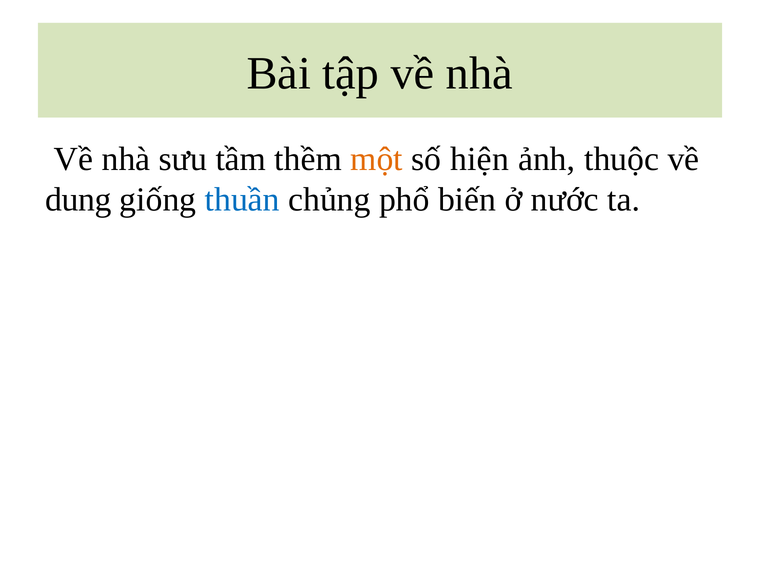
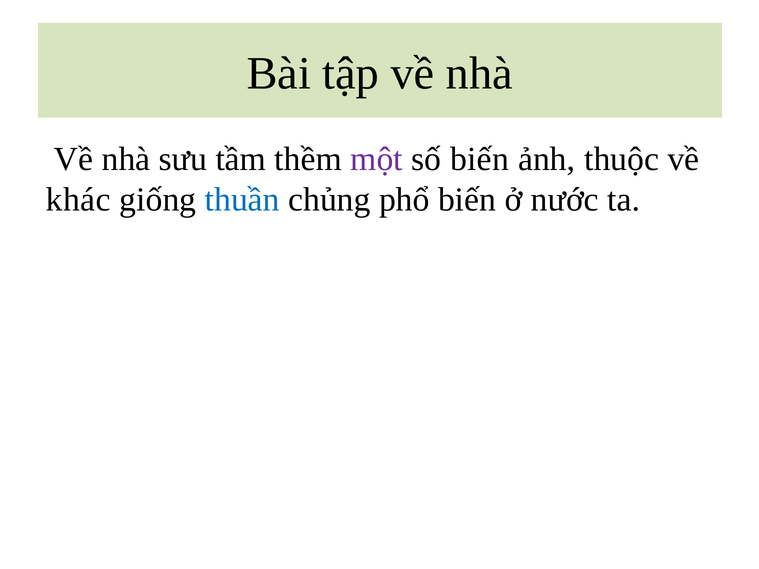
một colour: orange -> purple (377, 159)
số hiện: hiện -> biến (480, 159)
dung: dung -> khác (78, 200)
